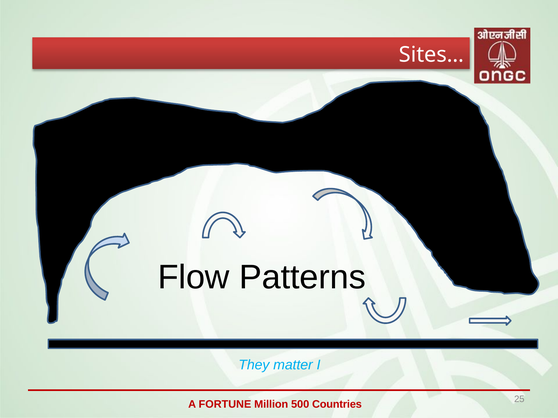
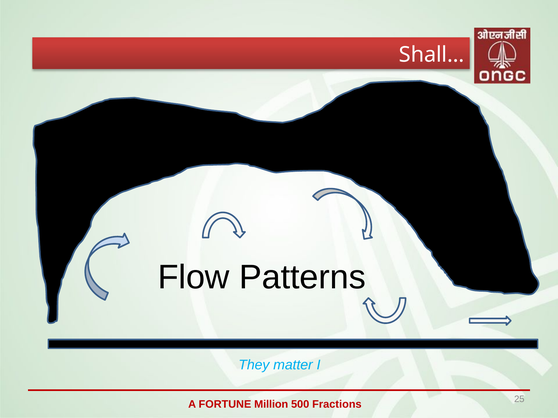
Sites…: Sites… -> Shall… (432, 55)
Countries: Countries -> Fractions (337, 405)
